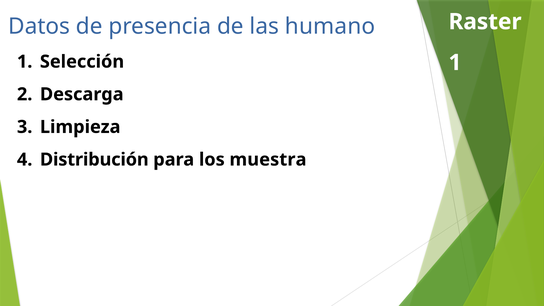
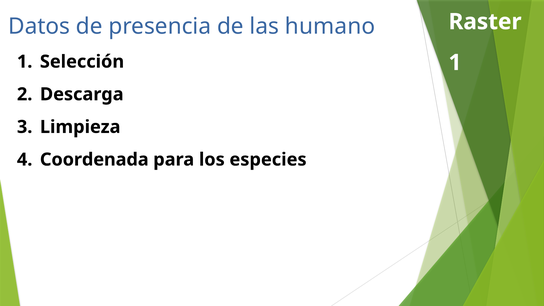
Distribución: Distribución -> Coordenada (94, 160)
muestra: muestra -> especies (268, 160)
